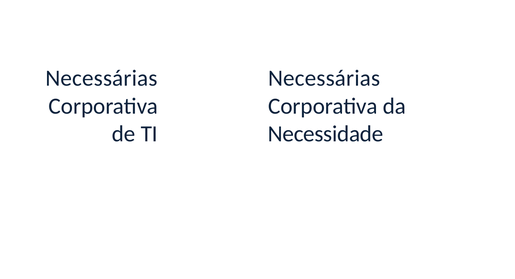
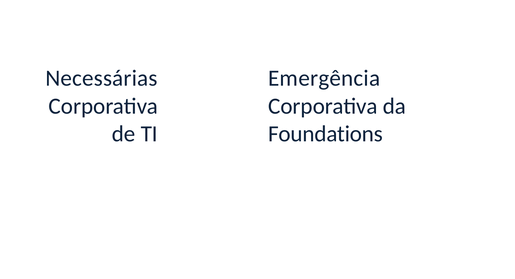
Necessárias: Necessárias -> Emergência (324, 78)
Necessidade: Necessidade -> Foundations (326, 134)
